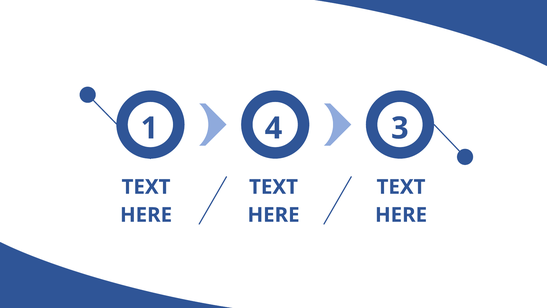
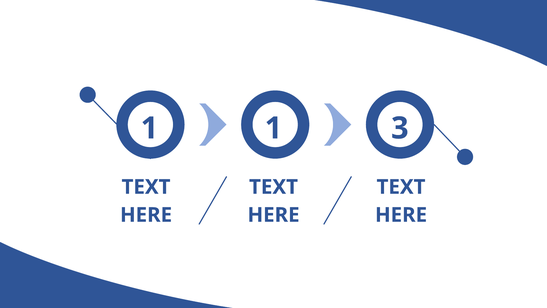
1 4: 4 -> 1 (274, 128)
